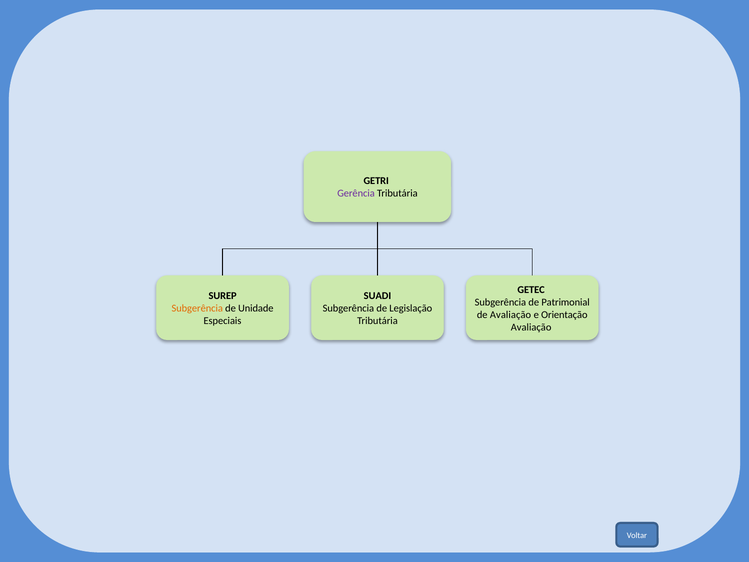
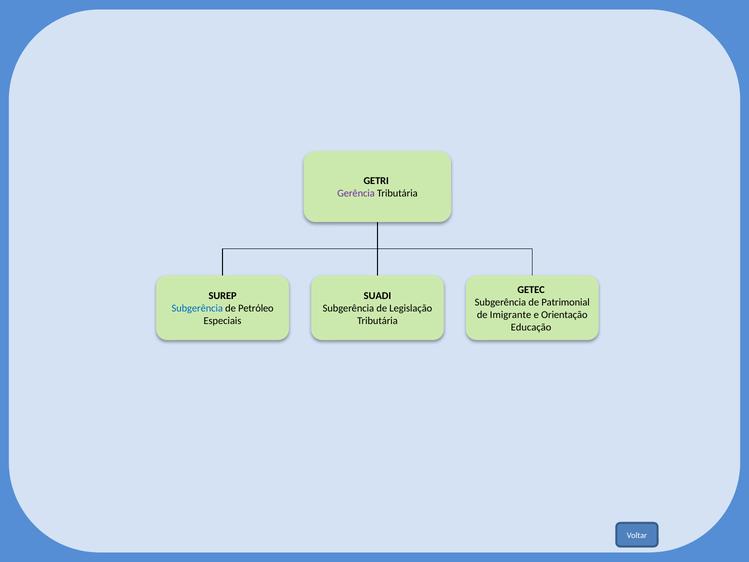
Subgerência colour: orange -> blue (197, 308)
Unidade: Unidade -> Petróleo (256, 308)
de Avaliação: Avaliação -> Imigrante (511, 315)
Avaliação: Avaliação -> Educação (531, 327)
